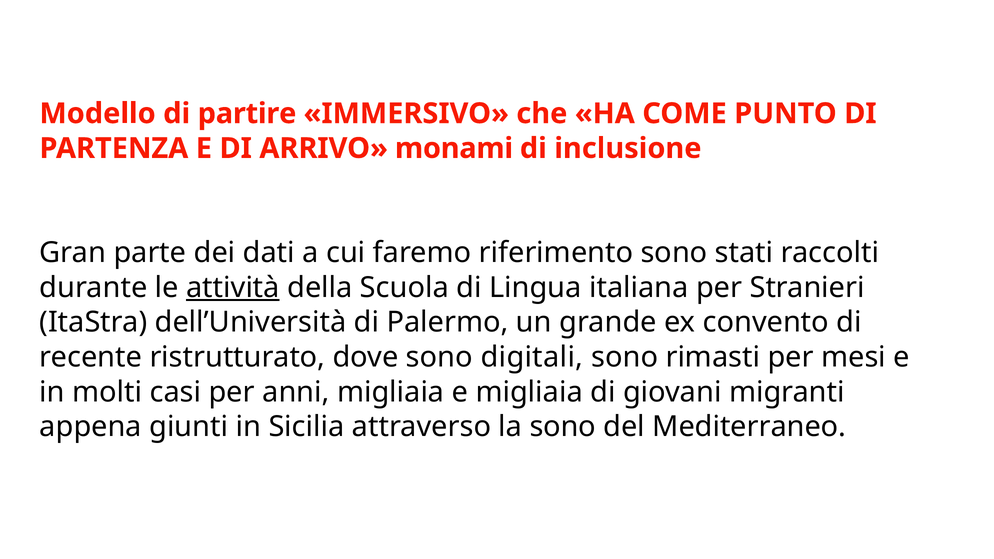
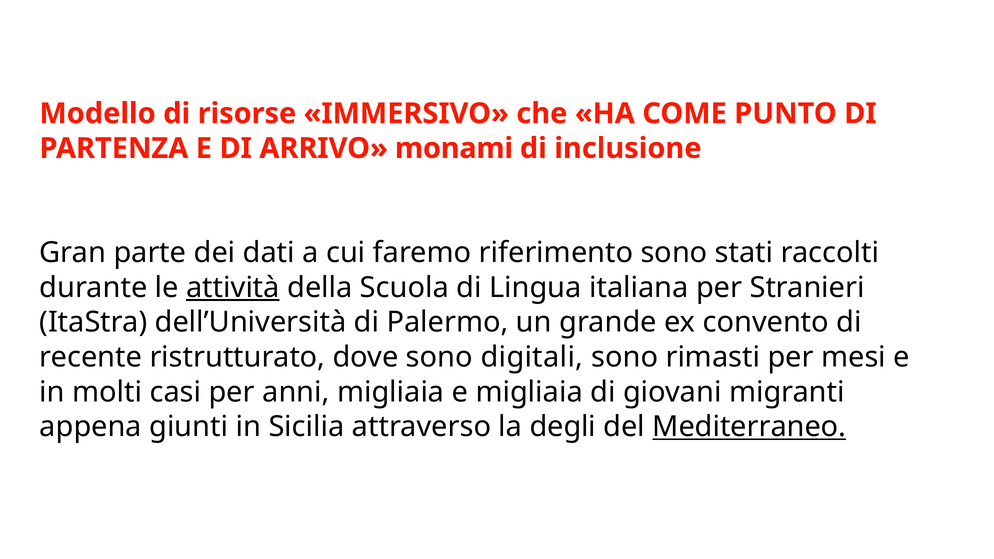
partire: partire -> risorse (247, 114)
la sono: sono -> degli (563, 427)
Mediterraneo underline: none -> present (749, 427)
